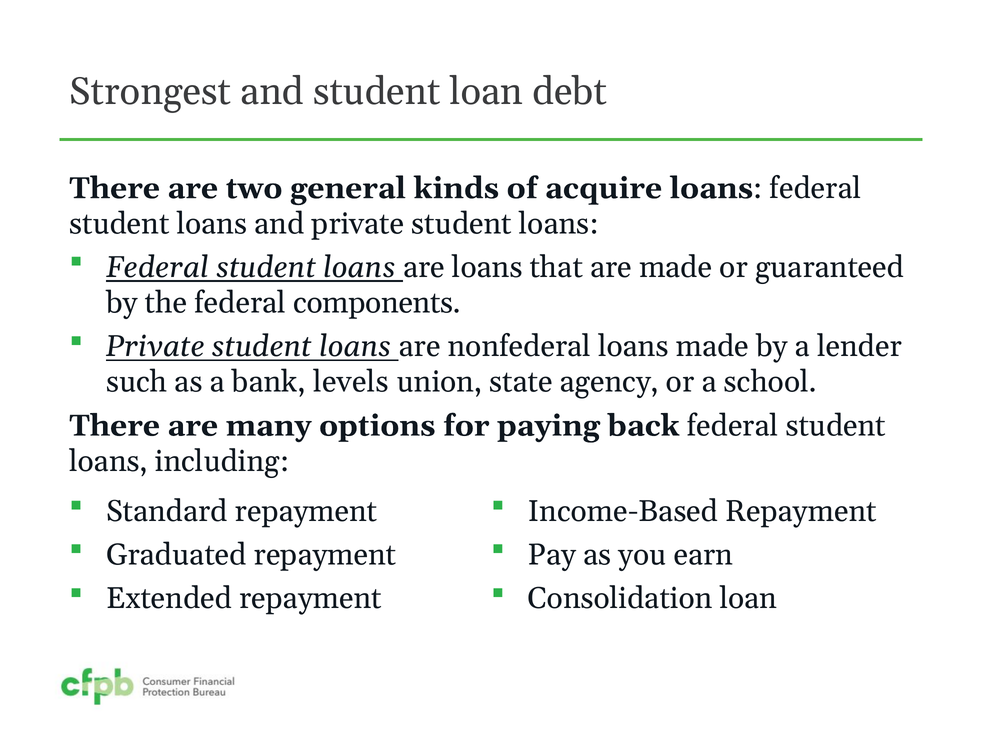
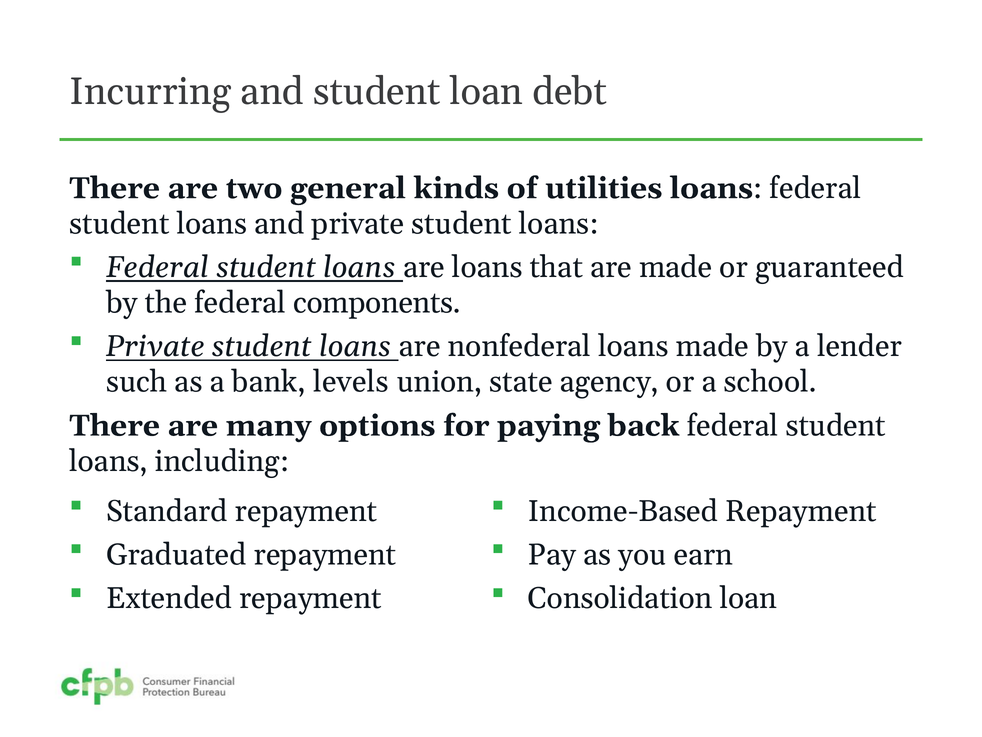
Strongest: Strongest -> Incurring (150, 92)
acquire: acquire -> utilities (604, 188)
